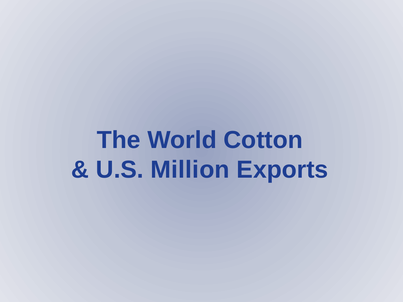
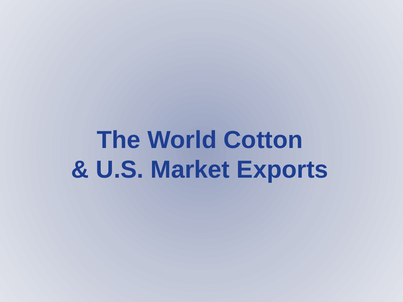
Million: Million -> Market (190, 170)
